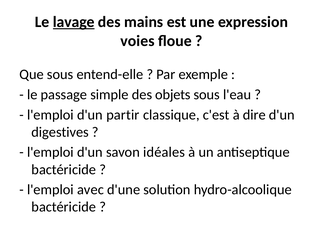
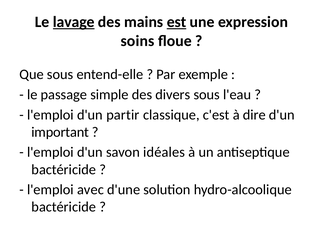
est underline: none -> present (177, 22)
voies: voies -> soins (137, 41)
objets: objets -> divers (173, 94)
digestives: digestives -> important (60, 132)
